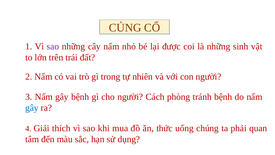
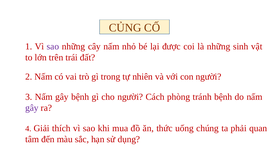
gây colour: blue -> purple (32, 108)
